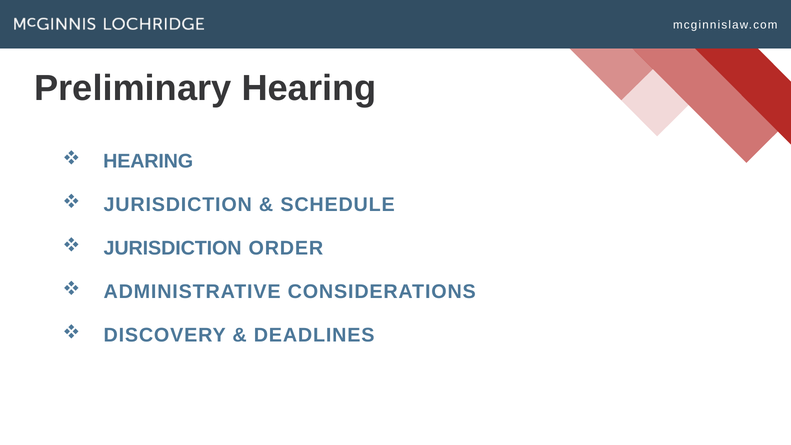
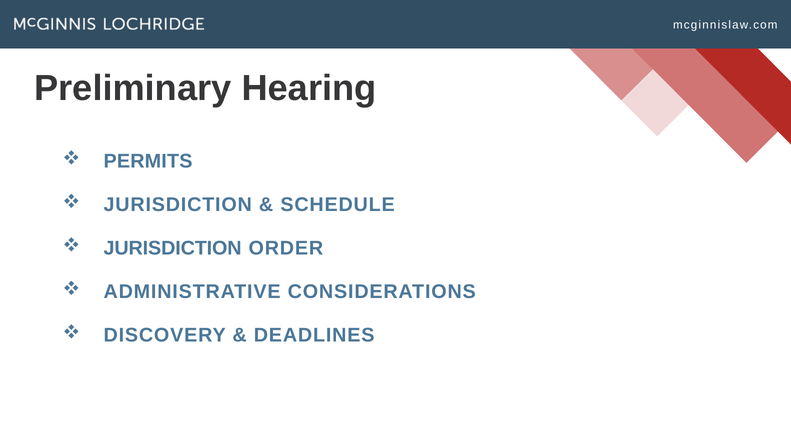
HEARING: HEARING -> PERMITS (148, 161)
